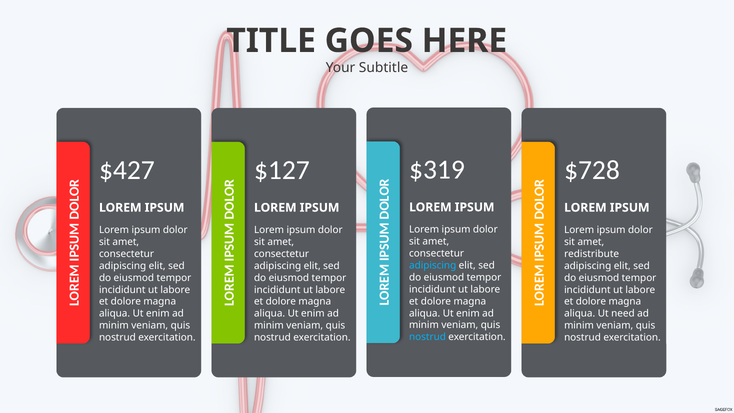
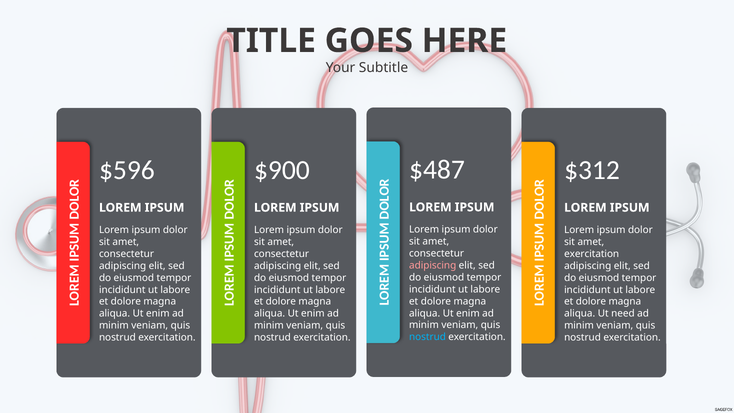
$319: $319 -> $487 (437, 170)
$427: $427 -> $596 (127, 170)
$127: $127 -> $900 (282, 170)
$728: $728 -> $312 (592, 170)
redistribute: redistribute -> exercitation (592, 254)
adipiscing colour: light blue -> pink (433, 265)
